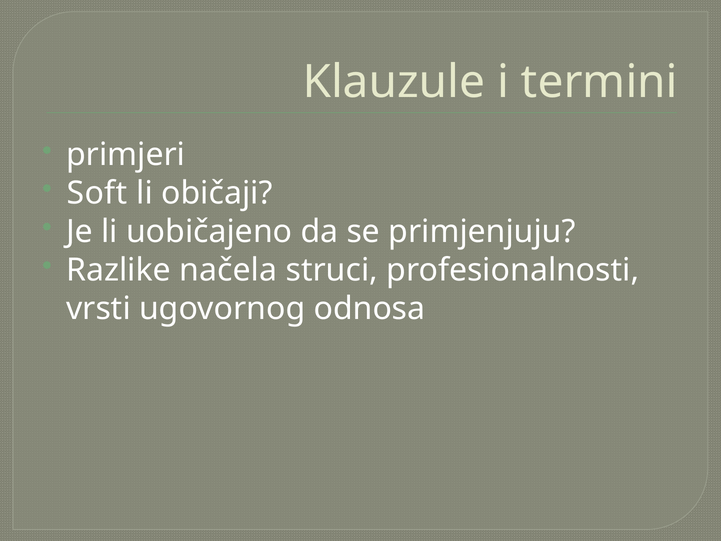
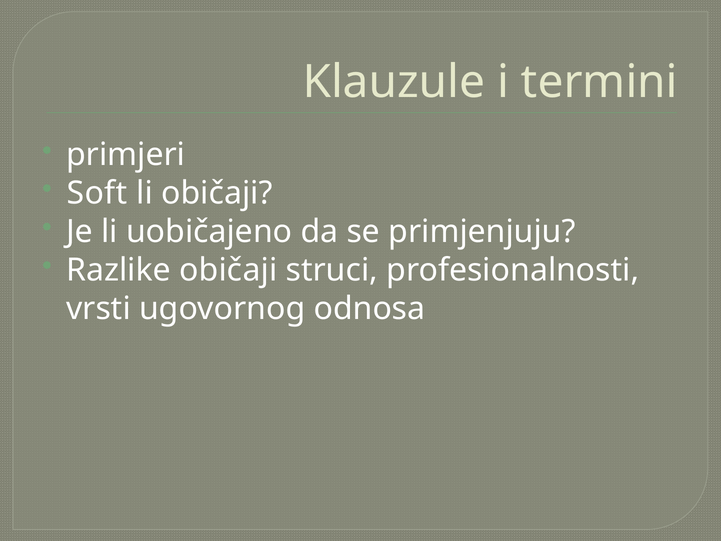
Razlike načela: načela -> običaji (228, 270)
